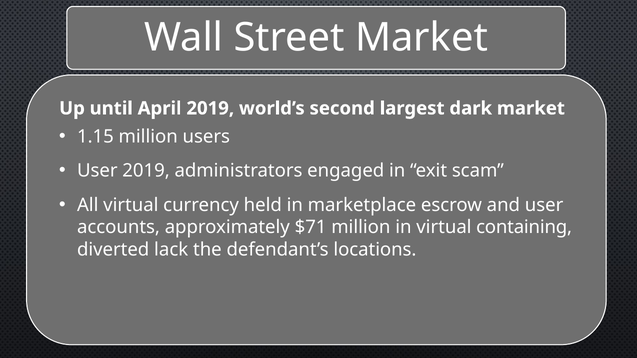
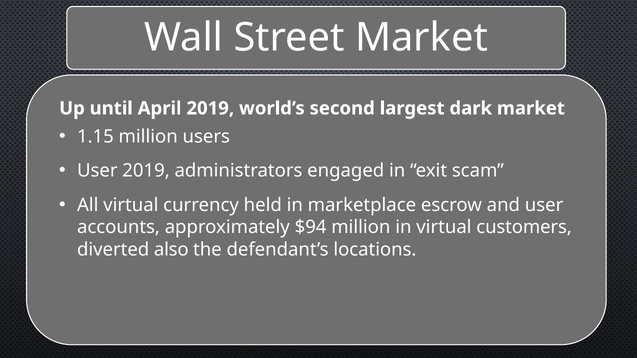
$71: $71 -> $94 (311, 228)
containing: containing -> customers (524, 228)
lack: lack -> also (171, 250)
